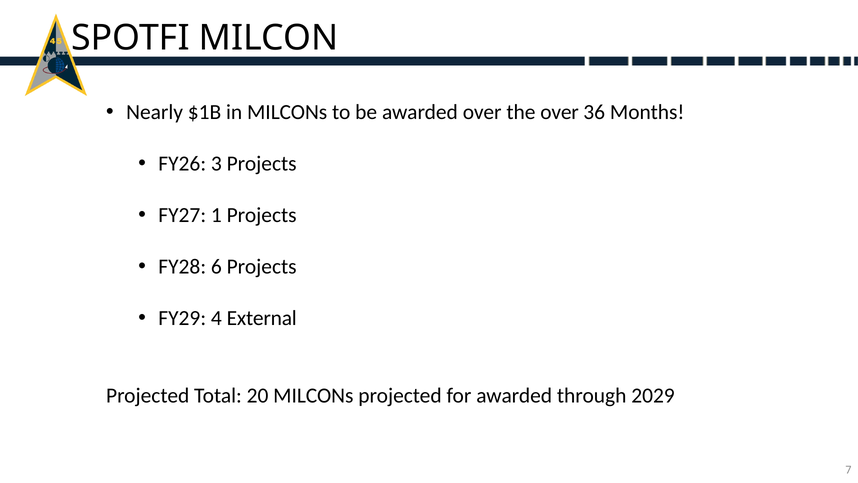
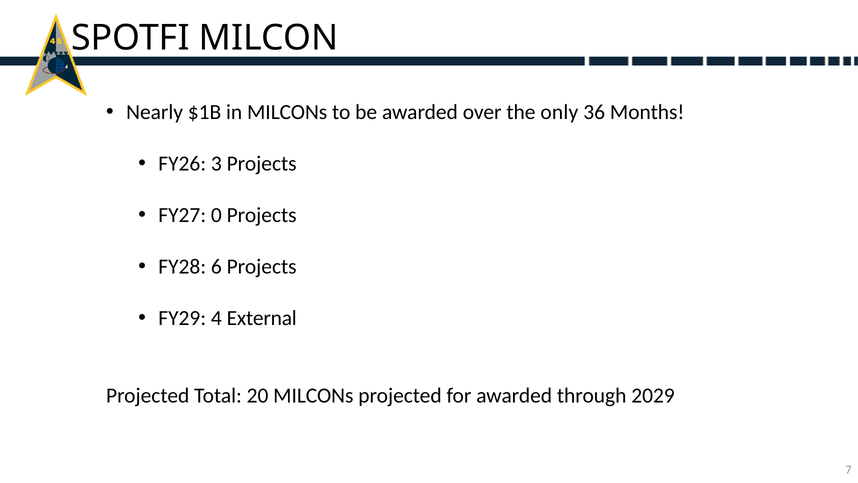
the over: over -> only (559, 112)
1: 1 -> 0 (216, 215)
